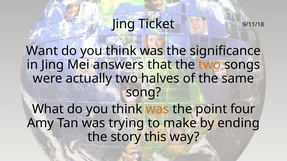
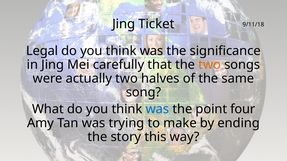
Want: Want -> Legal (42, 51)
answers: answers -> carefully (119, 65)
was colour: orange -> blue (157, 109)
